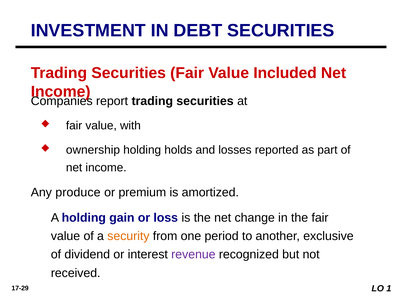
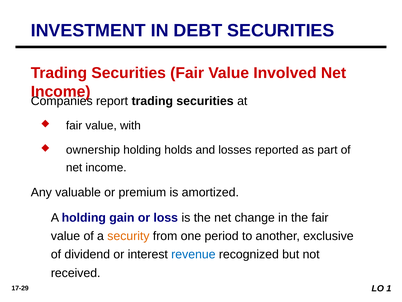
Included: Included -> Involved (285, 73)
produce: produce -> valuable (78, 192)
revenue colour: purple -> blue (193, 254)
